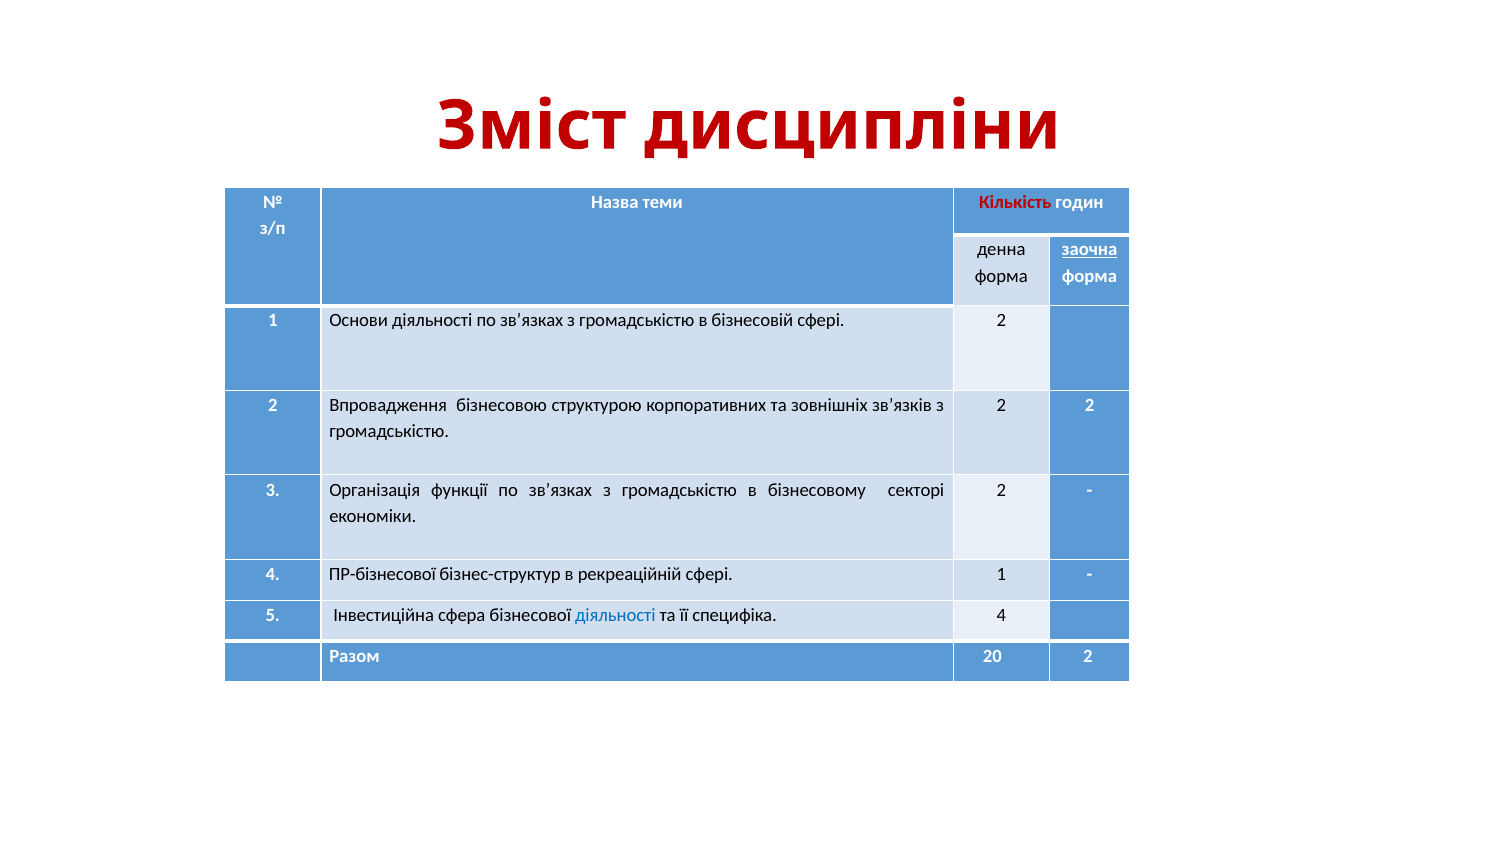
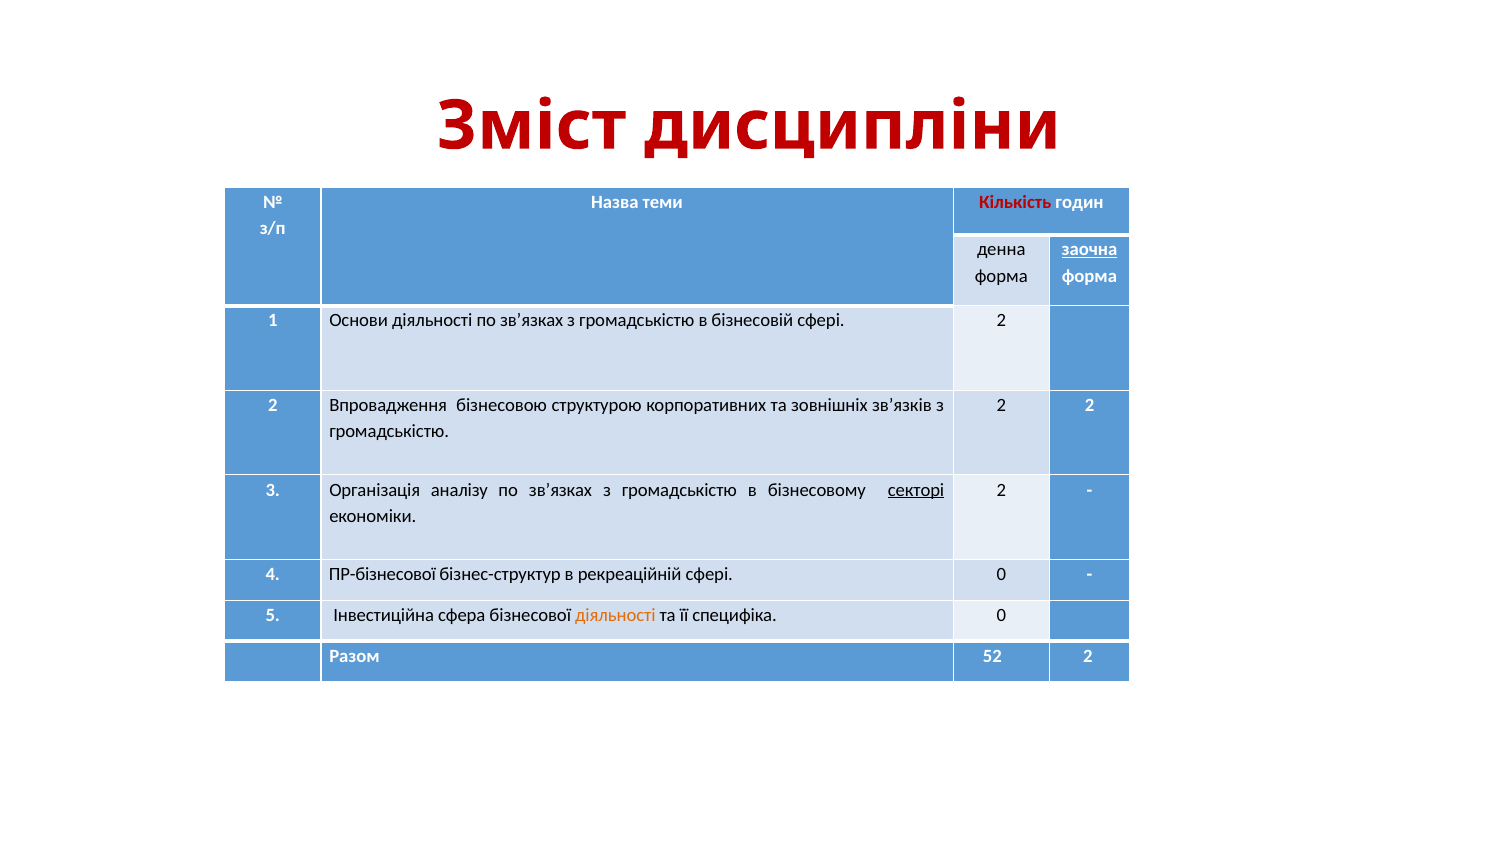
функції: функції -> аналізу (459, 490)
секторі underline: none -> present (916, 490)
сфері 1: 1 -> 0 (1001, 574)
діяльності colour: blue -> orange (615, 615)
специфіка 4: 4 -> 0 (1001, 615)
20: 20 -> 52 (992, 656)
